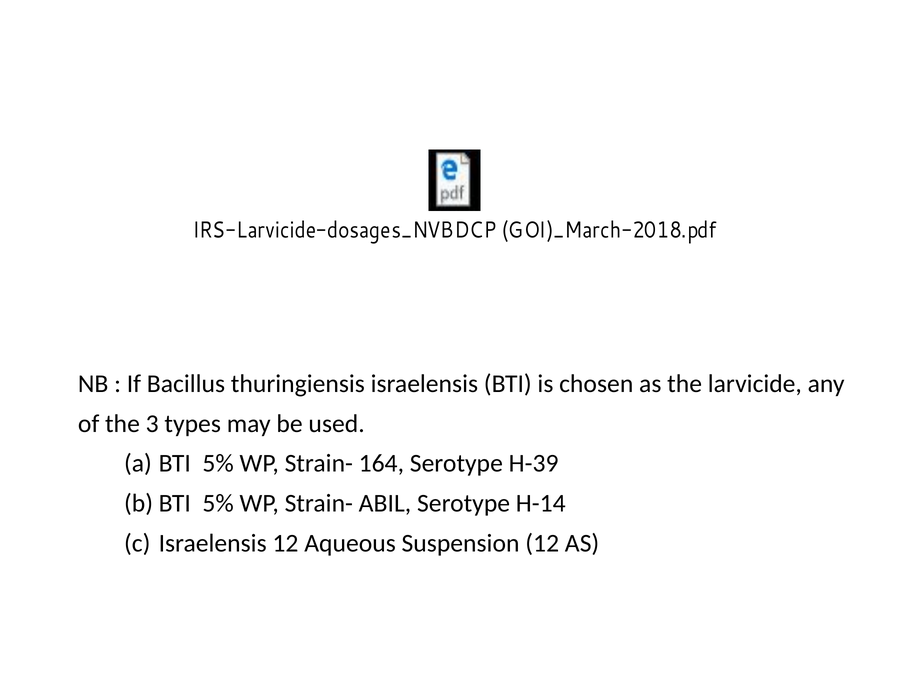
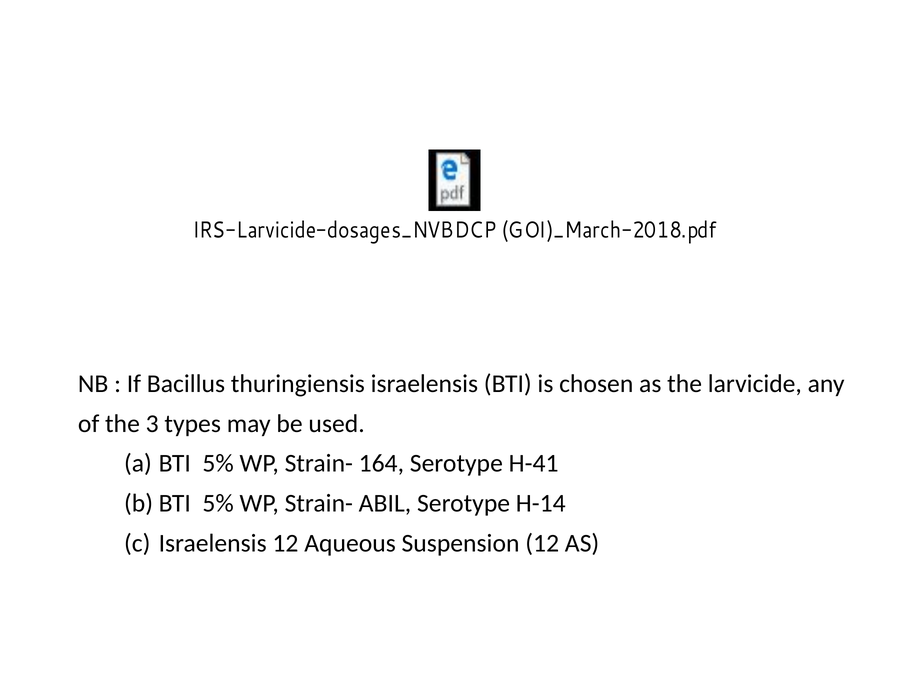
H-39: H-39 -> H-41 (534, 464)
